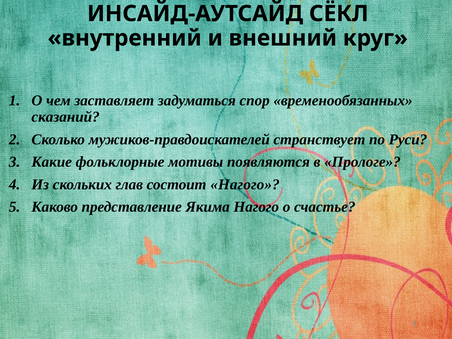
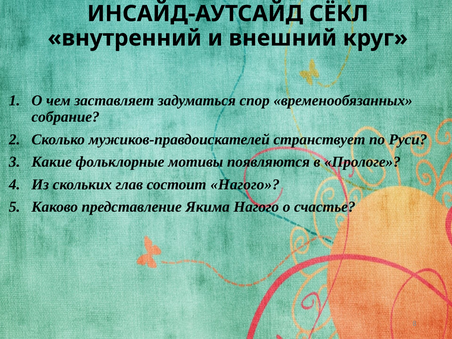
сказаний: сказаний -> собрание (66, 117)
